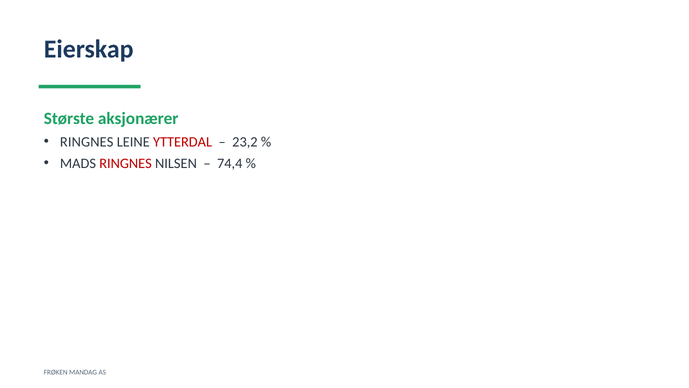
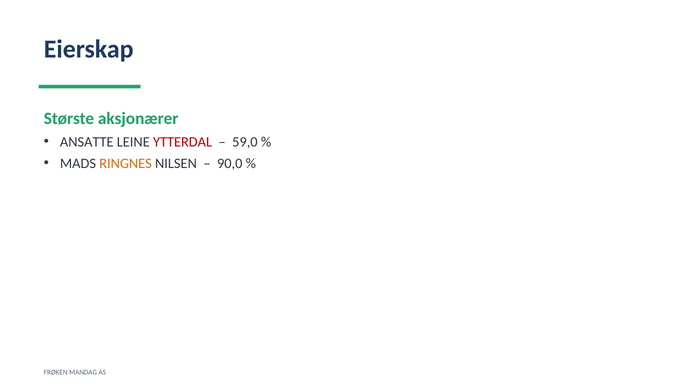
RINGNES: RINGNES -> ANSATTE (87, 142)
23,2: 23,2 -> 59,0 (245, 142)
RINGNES colour: red -> orange (126, 163)
74,4: 74,4 -> 90,0 (230, 163)
